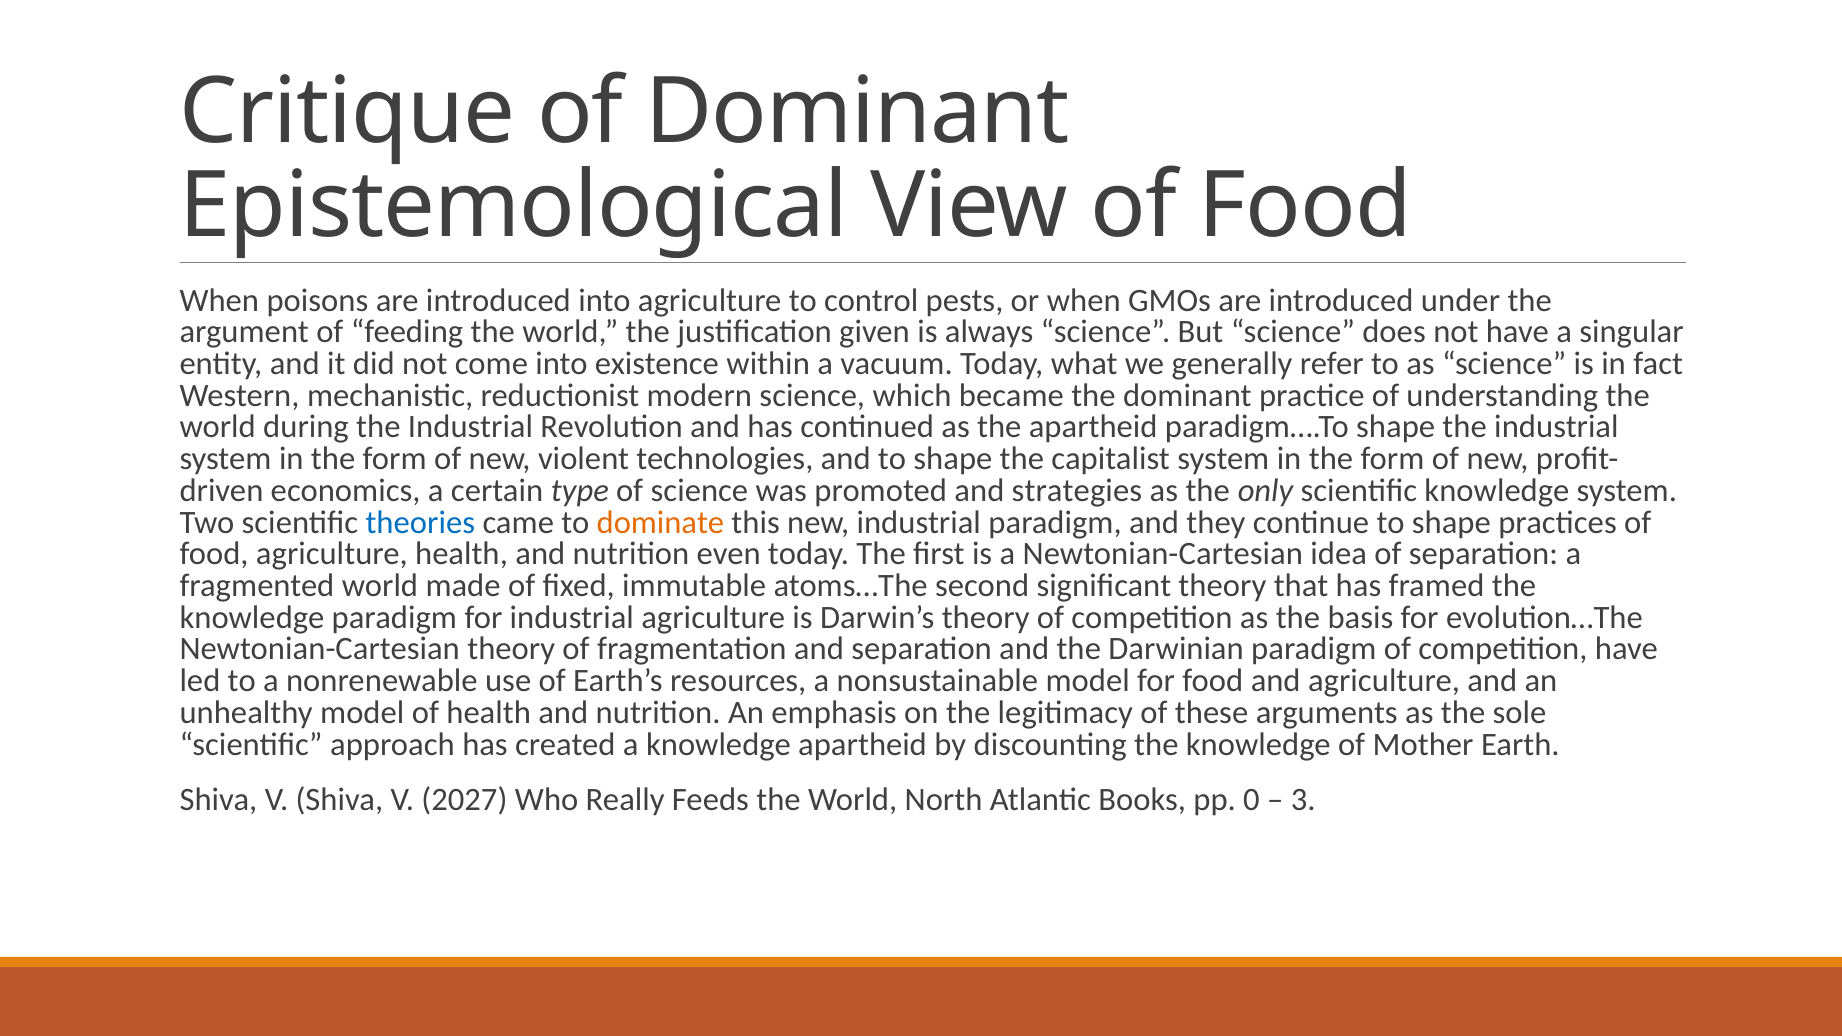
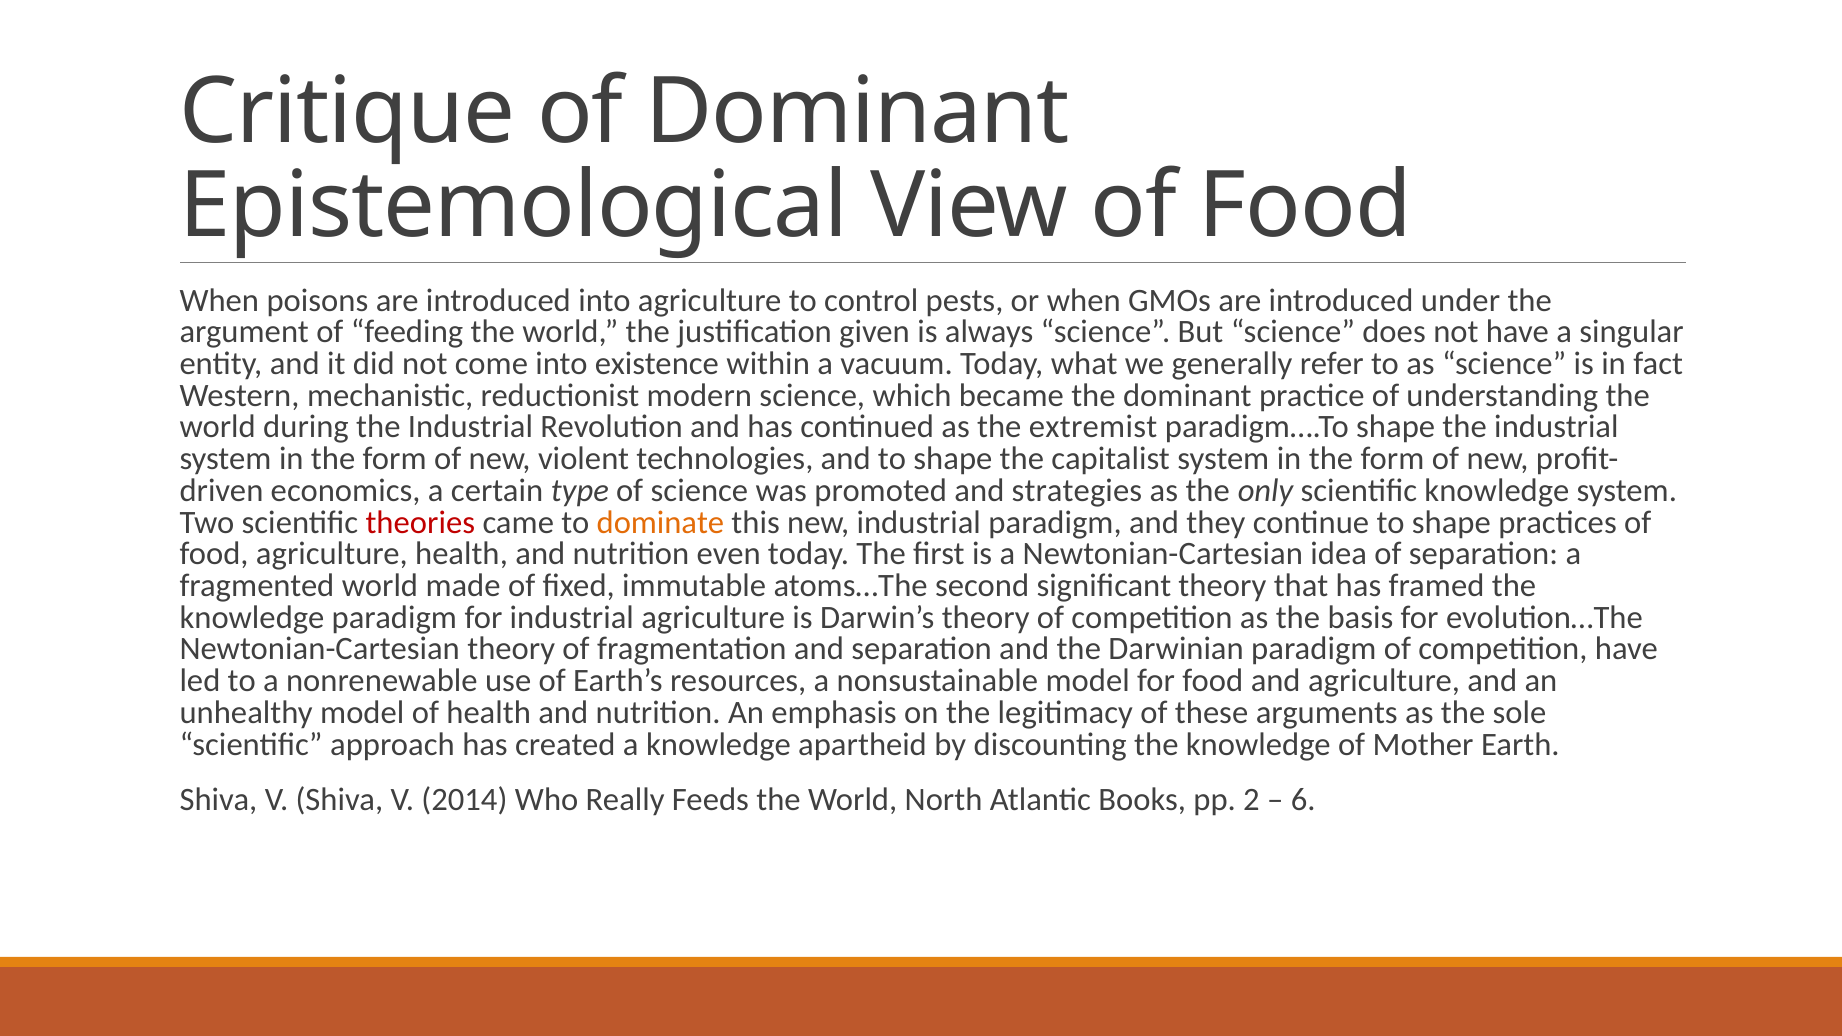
the apartheid: apartheid -> extremist (1093, 427)
theories colour: blue -> red (420, 522)
2027: 2027 -> 2014 (464, 800)
0: 0 -> 2 (1251, 800)
3: 3 -> 6 (1303, 800)
